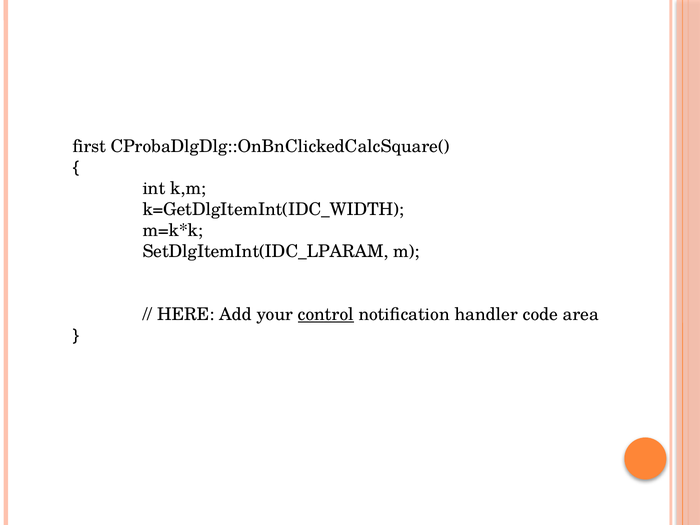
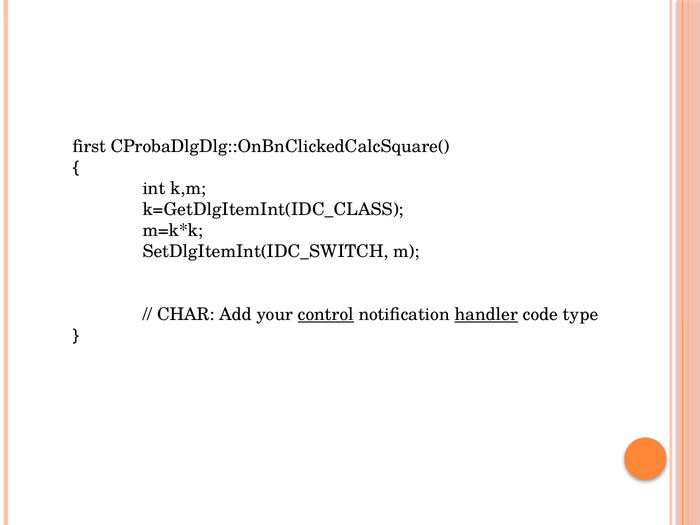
k=GetDlgItemInt(IDC_WIDTH: k=GetDlgItemInt(IDC_WIDTH -> k=GetDlgItemInt(IDC_CLASS (273, 209)
SetDlgItemInt(IDC_LPARAM: SetDlgItemInt(IDC_LPARAM -> SetDlgItemInt(IDC_SWITCH (266, 251)
HERE: HERE -> CHAR (186, 314)
handler underline: none -> present (486, 314)
area: area -> type (581, 314)
